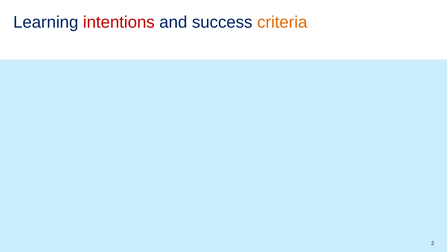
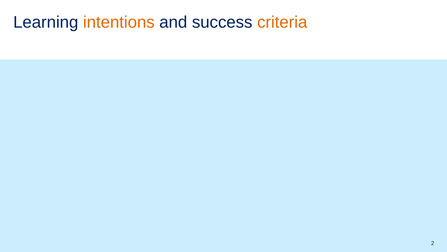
intentions colour: red -> orange (119, 22)
